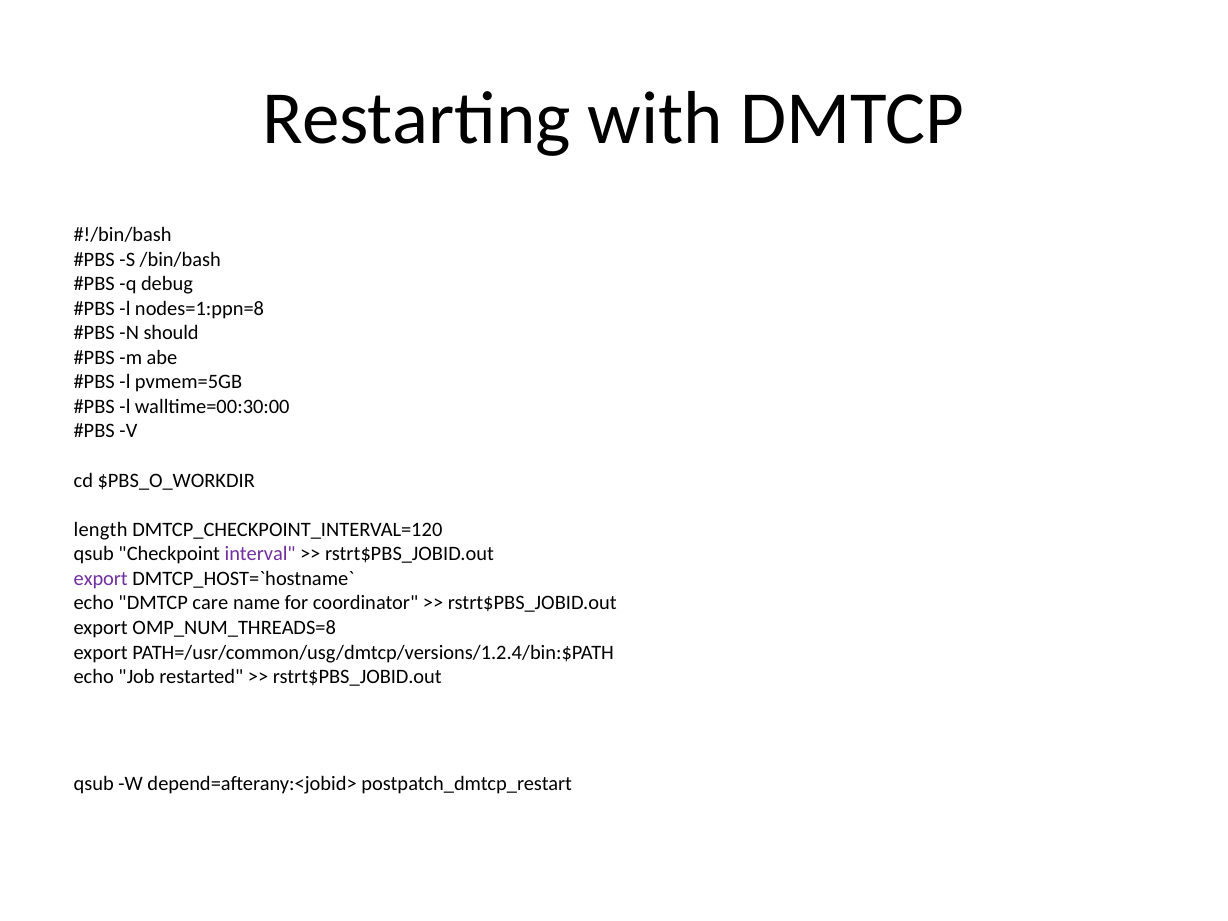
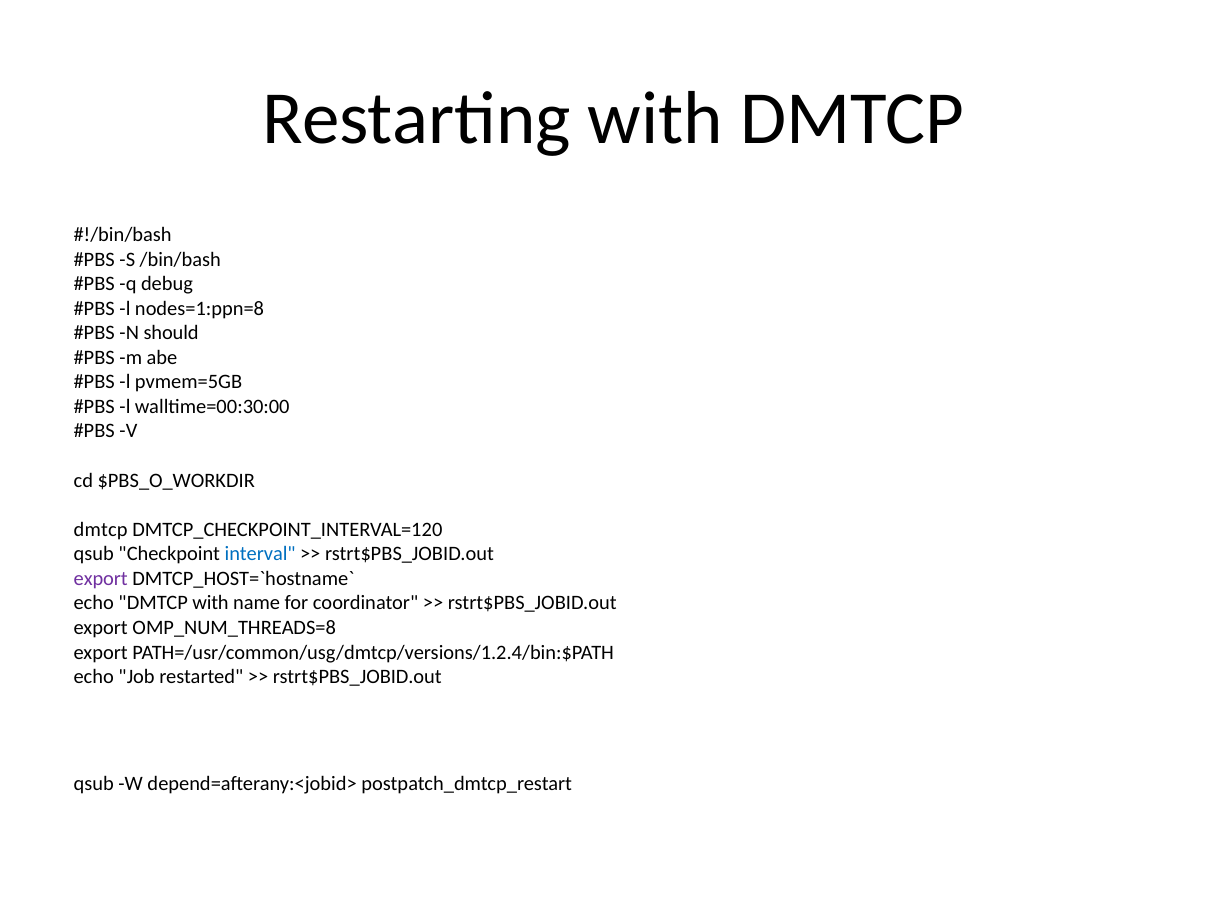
length: length -> dmtcp (101, 529)
interval colour: purple -> blue (260, 554)
DMTCP care: care -> with (211, 603)
